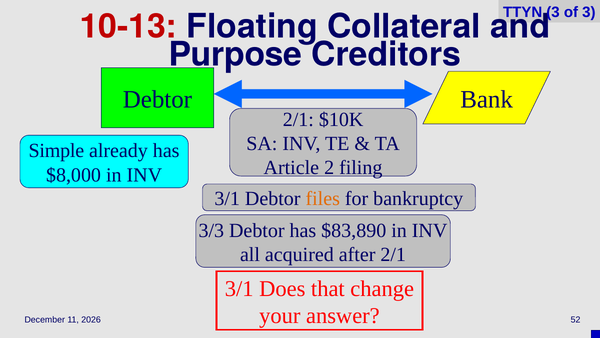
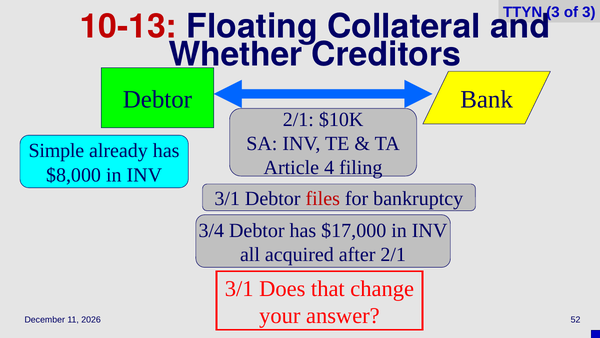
Purpose: Purpose -> Whether (235, 55)
2: 2 -> 4 (329, 167)
files colour: orange -> red (323, 198)
3/3: 3/3 -> 3/4 (211, 230)
$83,890: $83,890 -> $17,000 (354, 230)
